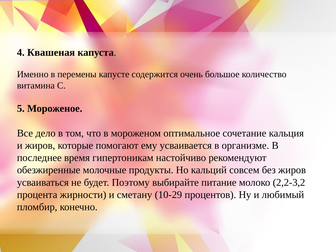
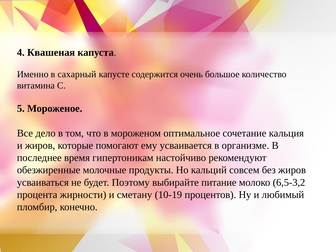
перемены: перемены -> сахарный (77, 74)
2,2-3,2: 2,2-3,2 -> 6,5-3,2 (289, 182)
10-29: 10-29 -> 10-19 (168, 195)
